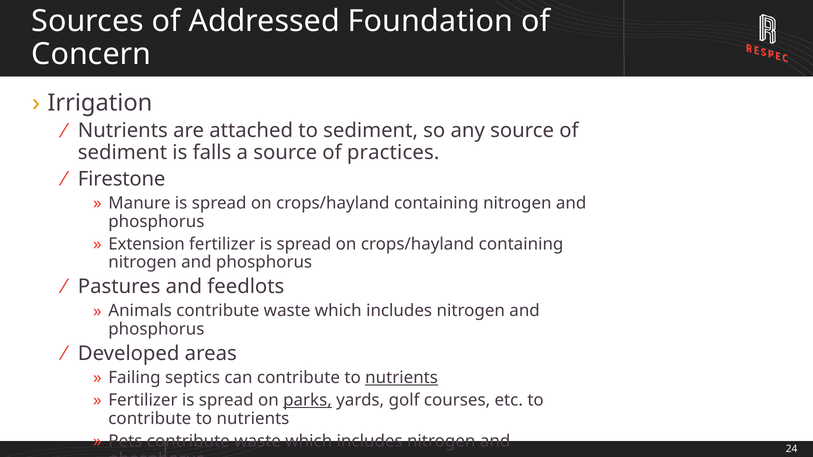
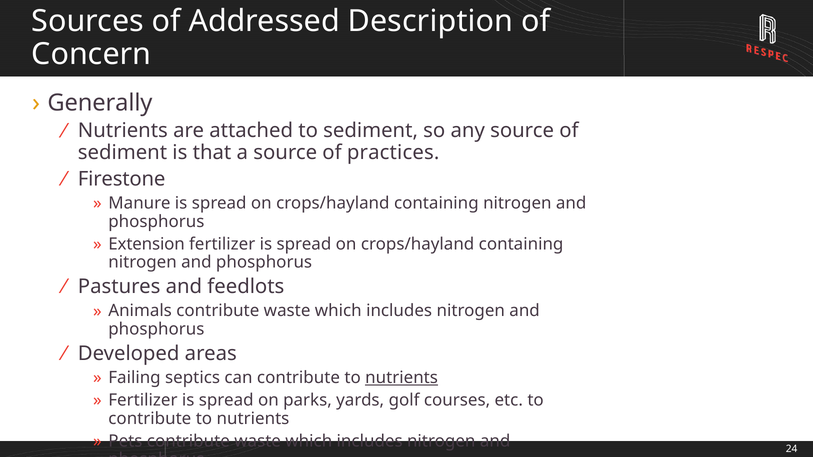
Foundation: Foundation -> Description (430, 21)
Irrigation: Irrigation -> Generally (100, 103)
falls: falls -> that (212, 153)
parks underline: present -> none (307, 401)
